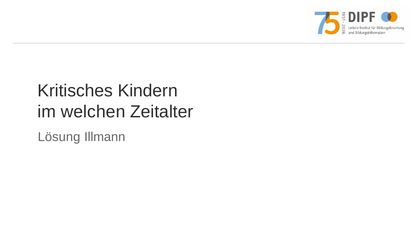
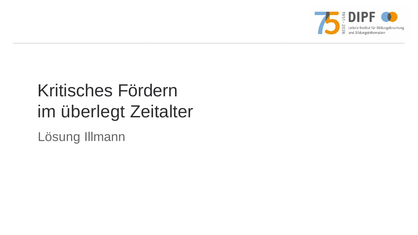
Kindern: Kindern -> Fördern (148, 91)
welchen: welchen -> überlegt (93, 112)
